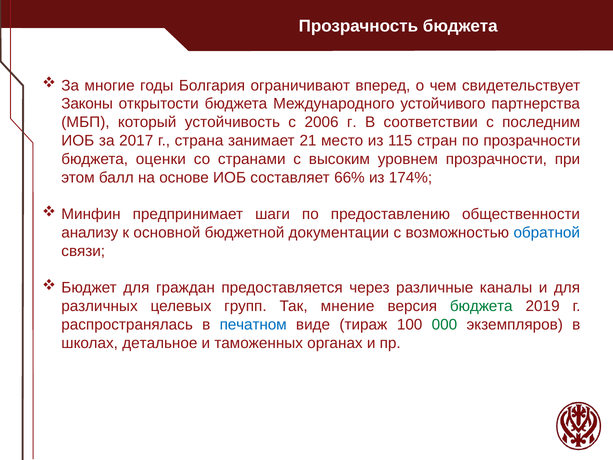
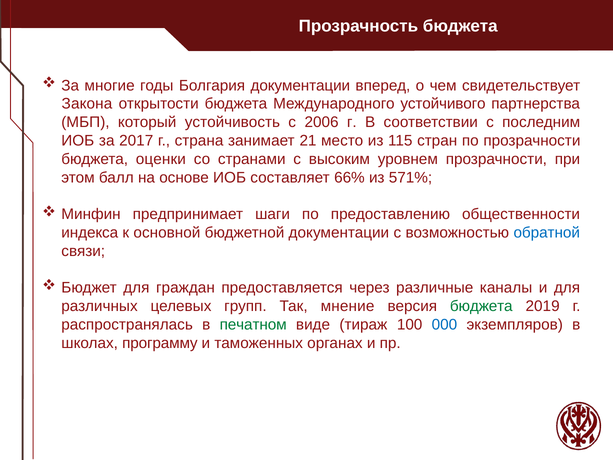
Болгария ограничивают: ограничивают -> документации (300, 85)
Законы: Законы -> Закона (87, 104)
174%: 174% -> 571% (411, 177)
анализу: анализу -> индекса (90, 233)
печатном colour: blue -> green (253, 324)
000 colour: green -> blue (444, 324)
детальное: детальное -> программу (160, 343)
